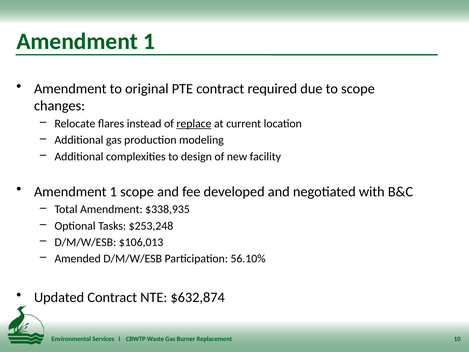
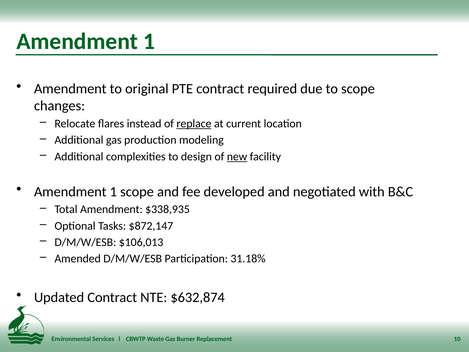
new underline: none -> present (237, 156)
$253,248: $253,248 -> $872,147 (151, 226)
56.10%: 56.10% -> 31.18% (248, 259)
